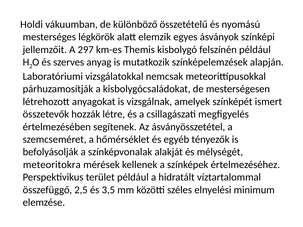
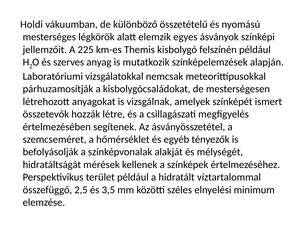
297: 297 -> 225 (86, 50)
meteoritokra: meteoritokra -> hidratáltságát (52, 165)
